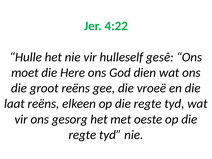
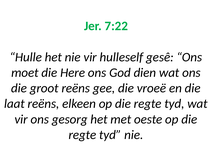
4:22: 4:22 -> 7:22 (116, 26)
